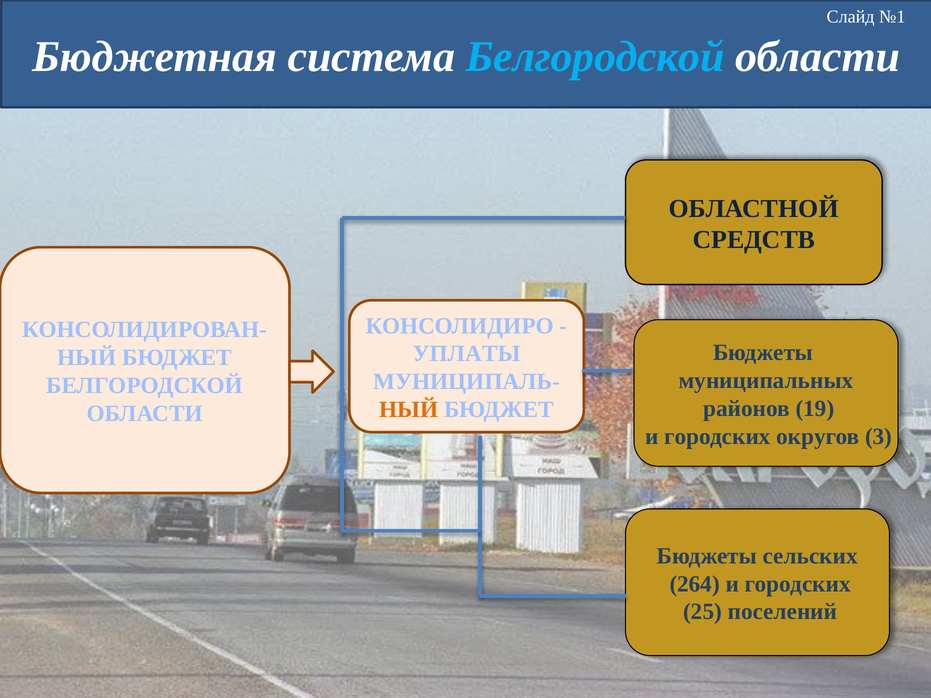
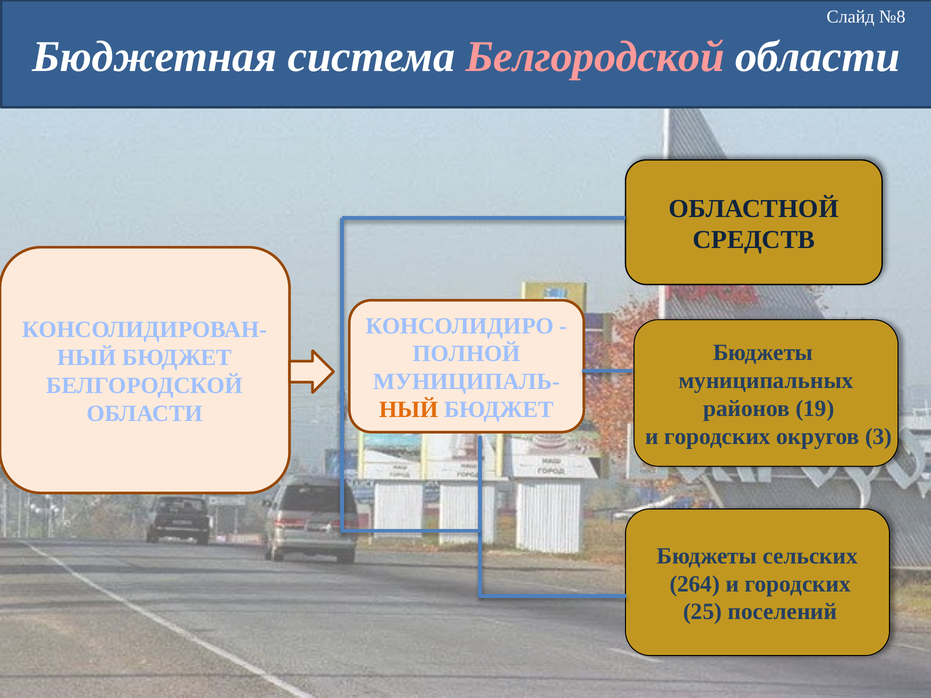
№1: №1 -> №8 (892, 17)
Белгородской colour: light blue -> pink (595, 57)
УПЛАТЫ: УПЛАТЫ -> ПОЛНОЙ (467, 354)
